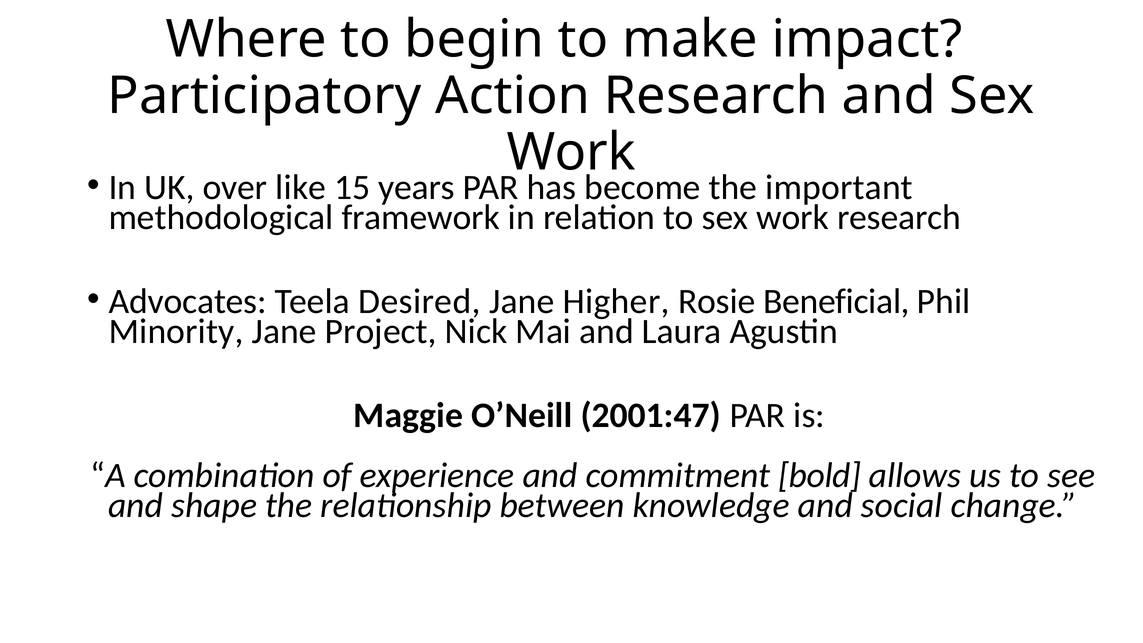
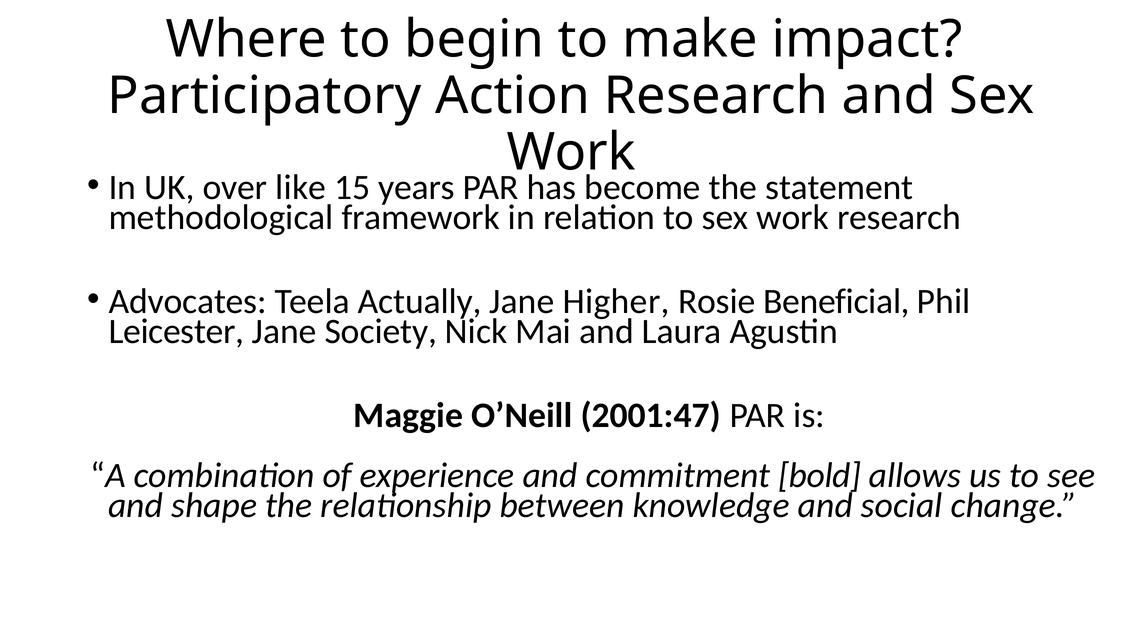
important: important -> statement (839, 188)
Desired: Desired -> Actually (420, 301)
Minority: Minority -> Leicester (176, 331)
Project: Project -> Society (381, 331)
